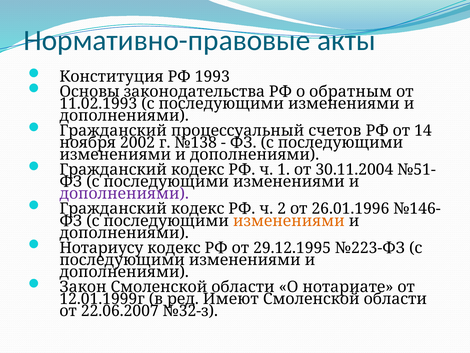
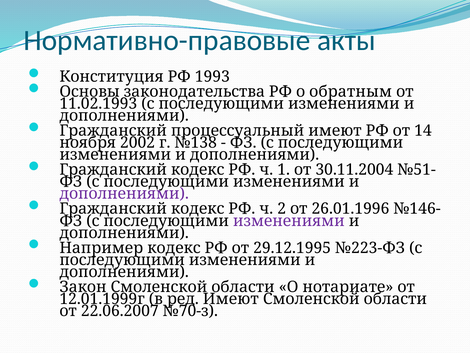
процессуальный счетов: счетов -> имеют (335, 130)
изменениями colour: orange -> purple (289, 221)
Нотариусу: Нотариусу -> Например (101, 247)
№32-з: №32-з -> №70-з (190, 311)
